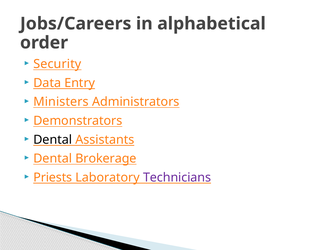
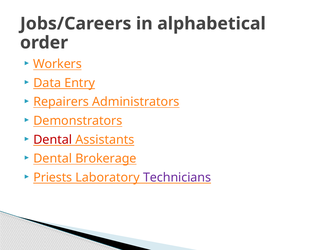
Security: Security -> Workers (57, 64)
Ministers: Ministers -> Repairers (61, 102)
Dental colour: black -> red (53, 140)
